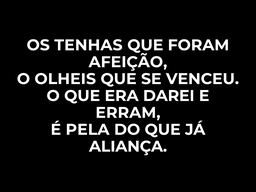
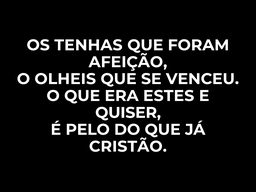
DAREI: DAREI -> ESTES (169, 96)
ERRAM: ERRAM -> QUISER (128, 113)
PELA: PELA -> PELO (88, 130)
ALIANÇA: ALIANÇA -> CRISTÃO (128, 147)
